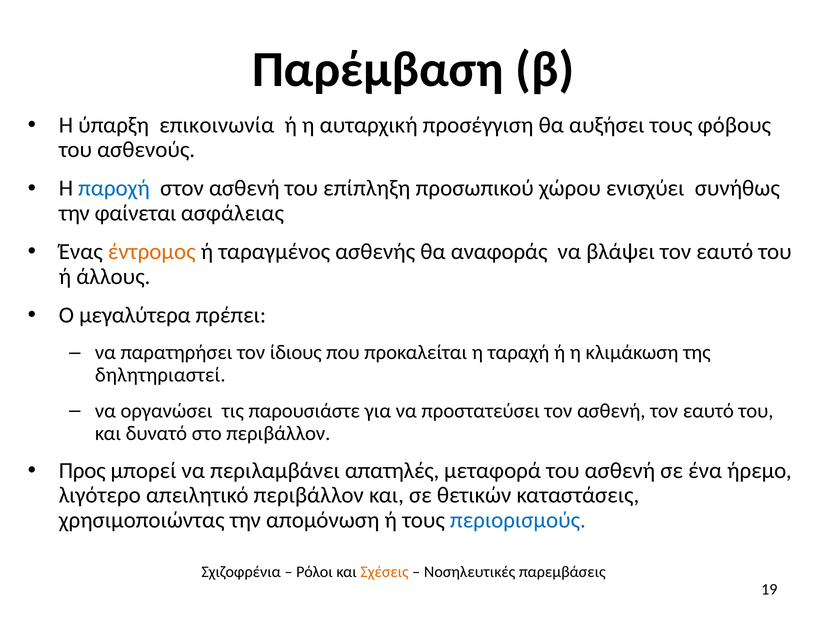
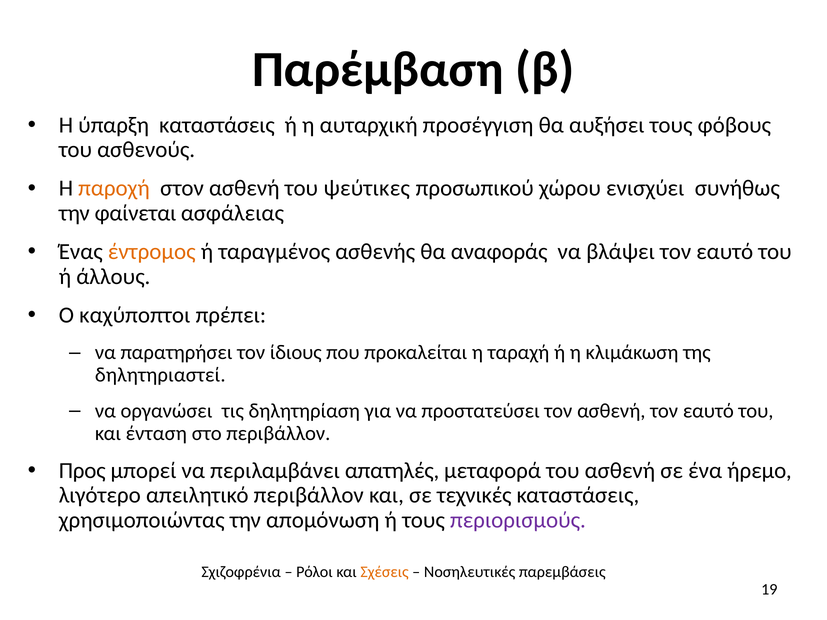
ύπαρξη επικοινωνία: επικοινωνία -> καταστάσεις (217, 125)
παροχή colour: blue -> orange (114, 188)
επίπληξη: επίπληξη -> ψεύτικες (367, 188)
μεγαλύτερα: μεγαλύτερα -> καχύποπτοι (135, 315)
παρουσιάστε: παρουσιάστε -> δηλητηρίαση (304, 411)
δυνατό: δυνατό -> ένταση (156, 433)
θετικών: θετικών -> τεχνικές (474, 496)
περιορισμούς colour: blue -> purple (518, 520)
